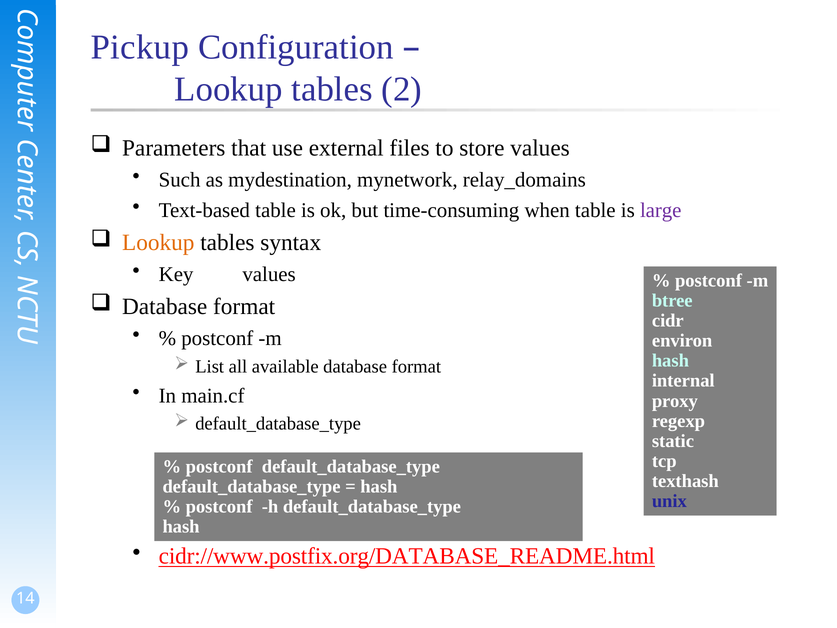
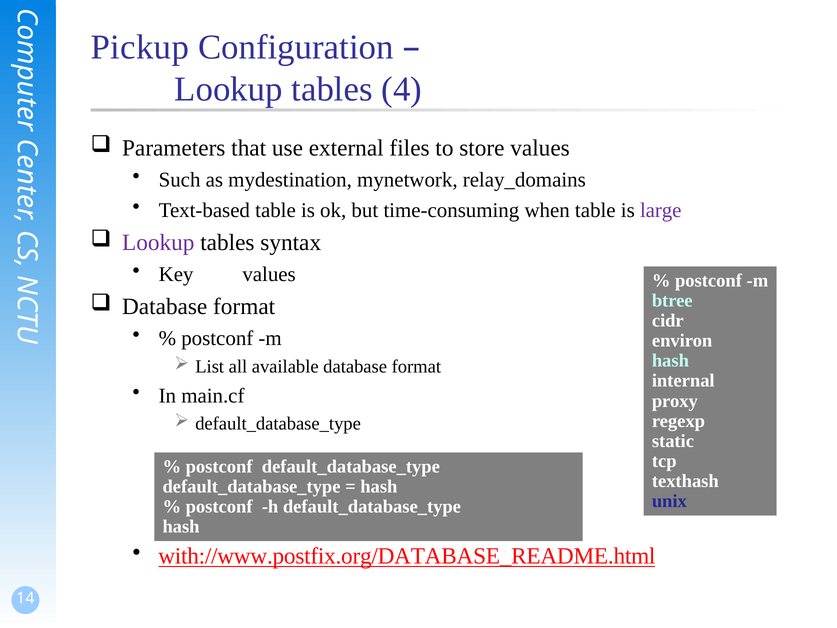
2: 2 -> 4 (402, 89)
Lookup colour: orange -> purple (158, 243)
cidr://www.postfix.org/DATABASE_README.html: cidr://www.postfix.org/DATABASE_README.html -> with://www.postfix.org/DATABASE_README.html (407, 556)
